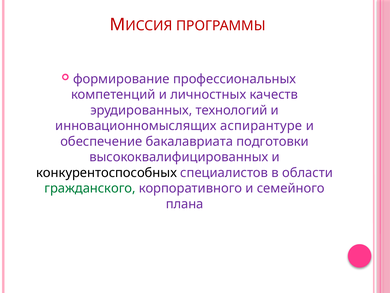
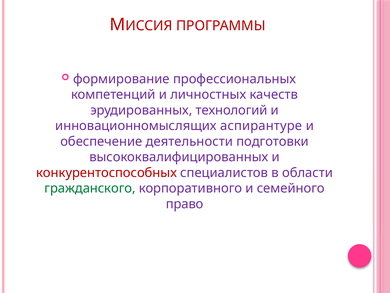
бакалавриата: бакалавриата -> деятельности (189, 141)
конкурентоспособных colour: black -> red (107, 172)
плана: плана -> право (185, 204)
